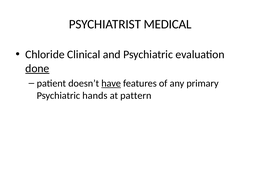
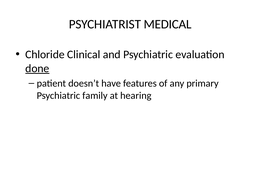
have underline: present -> none (111, 83)
hands: hands -> family (95, 95)
pattern: pattern -> hearing (136, 95)
